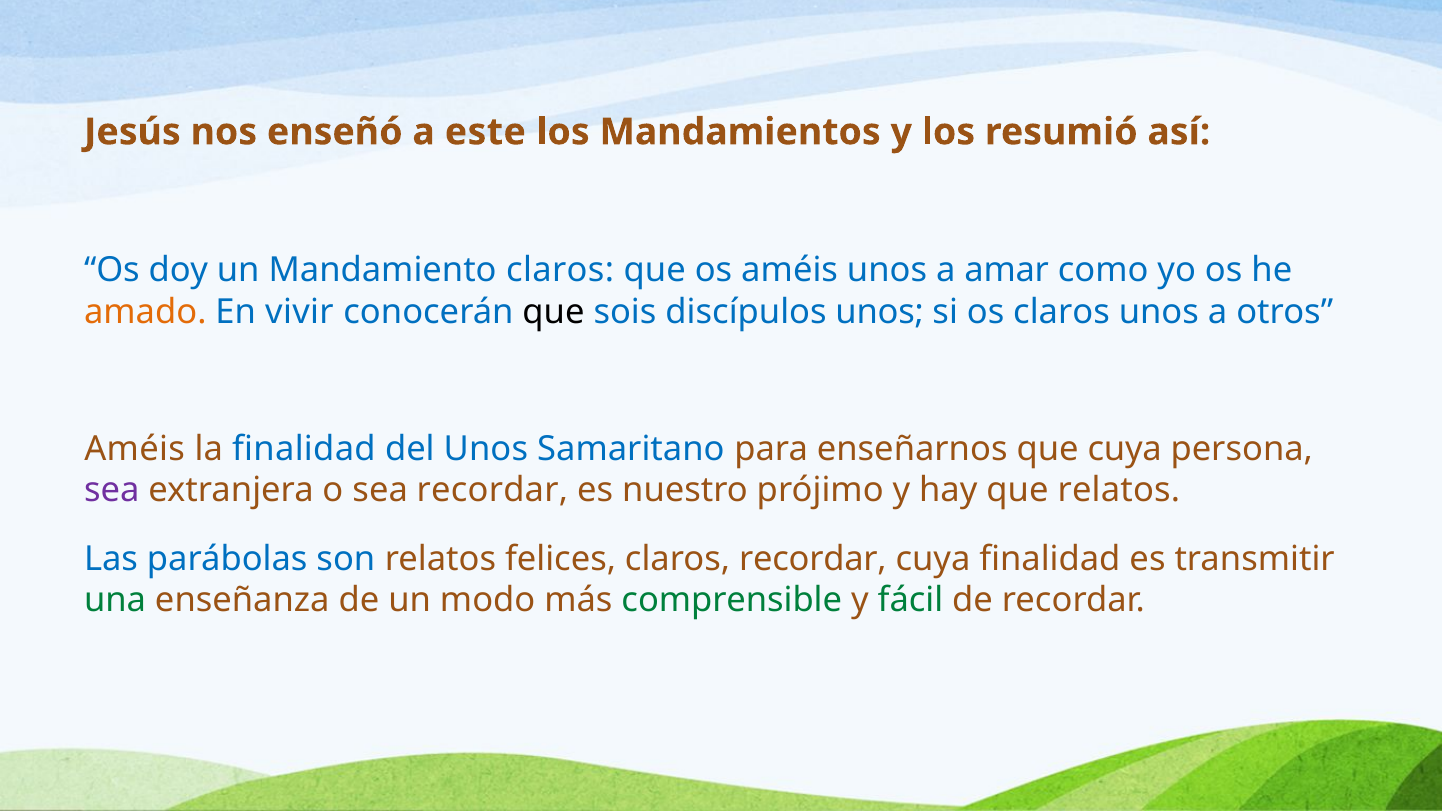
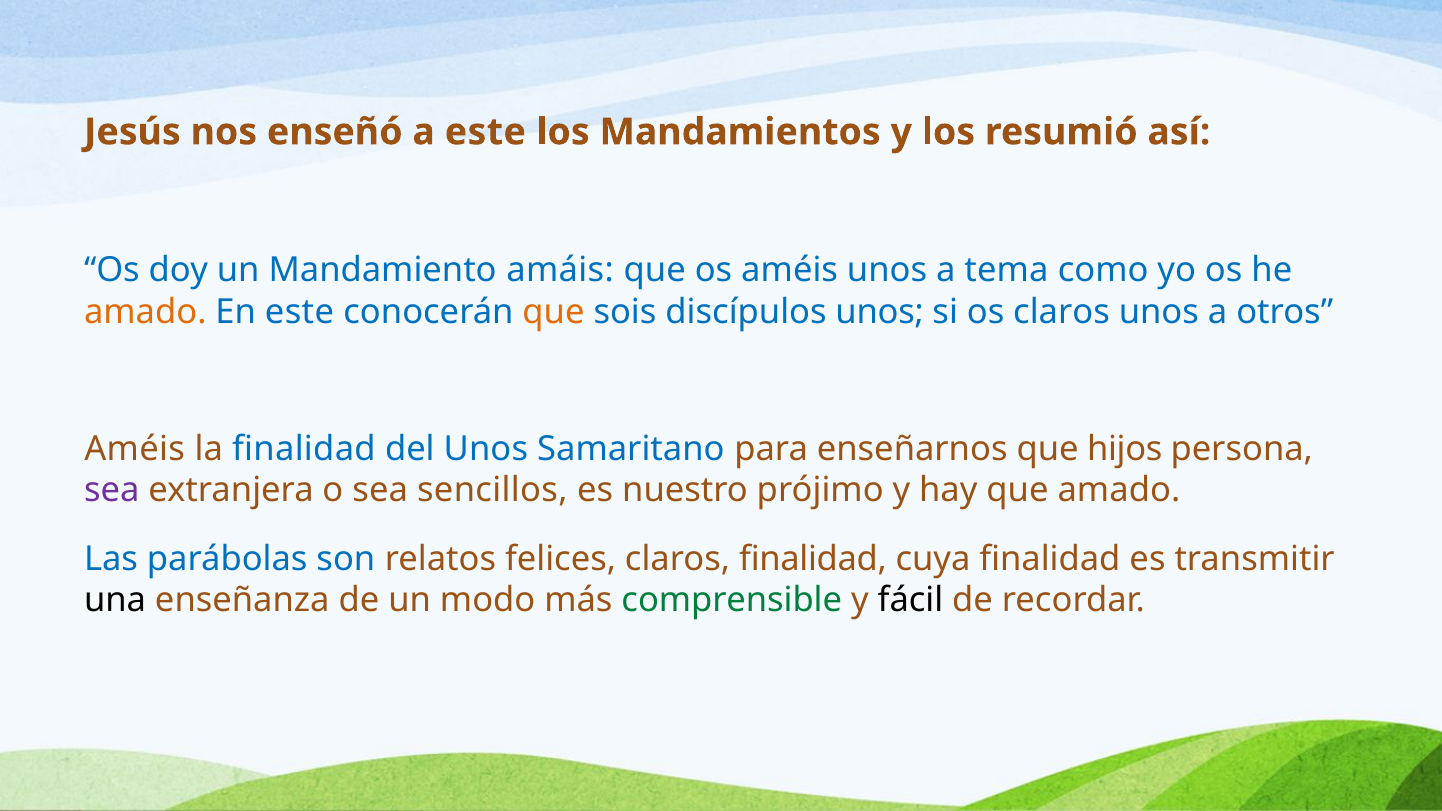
Mandamiento claros: claros -> amáis (560, 270)
amar: amar -> tema (1006, 270)
En vivir: vivir -> este (299, 312)
que colour: black -> orange (554, 312)
que cuya: cuya -> hijos (1125, 449)
sea recordar: recordar -> sencillos (492, 490)
que relatos: relatos -> amado (1119, 490)
claros recordar: recordar -> finalidad (813, 559)
una colour: green -> black (115, 600)
fácil colour: green -> black (910, 600)
